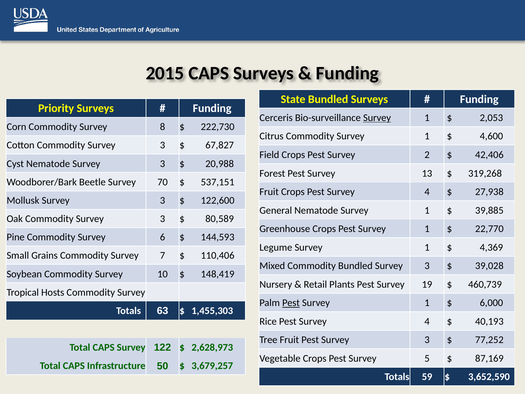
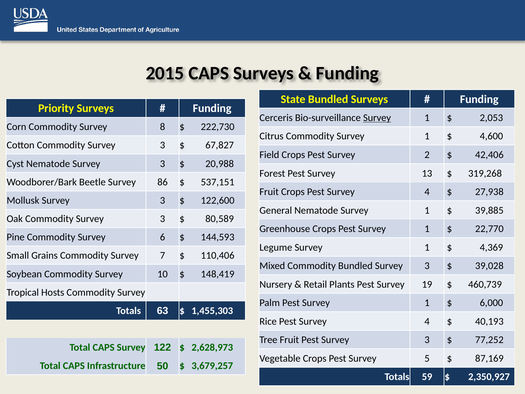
70: 70 -> 86 (163, 182)
Pest underline: present -> none (291, 303)
3,652,590: 3,652,590 -> 2,350,927 (489, 377)
